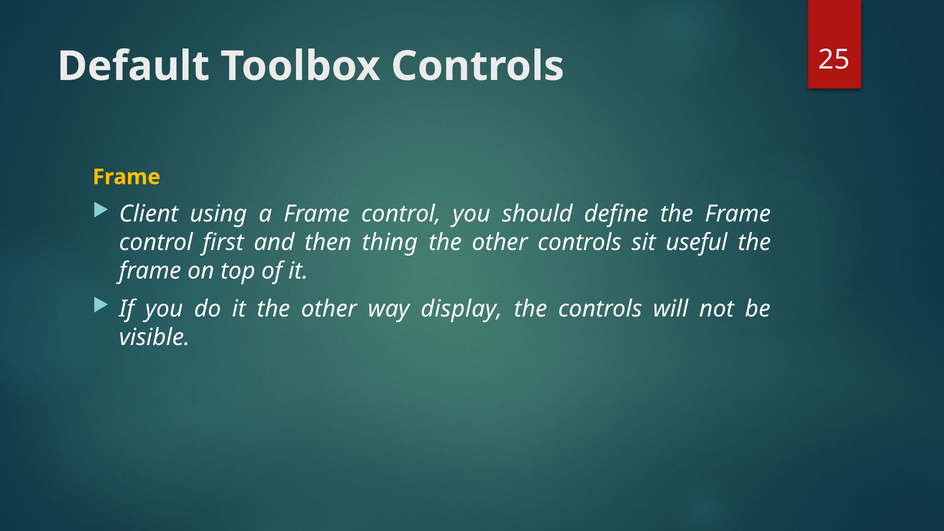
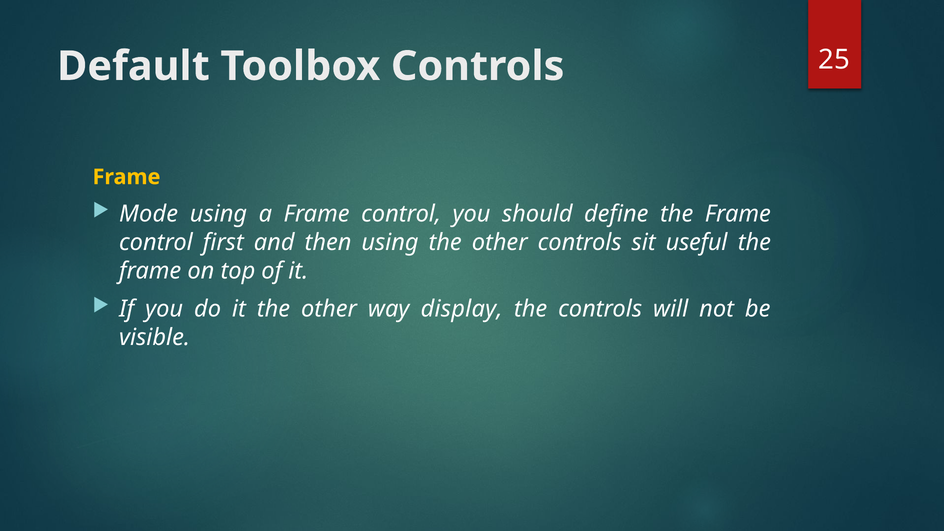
Client: Client -> Mode (149, 214)
then thing: thing -> using (390, 242)
